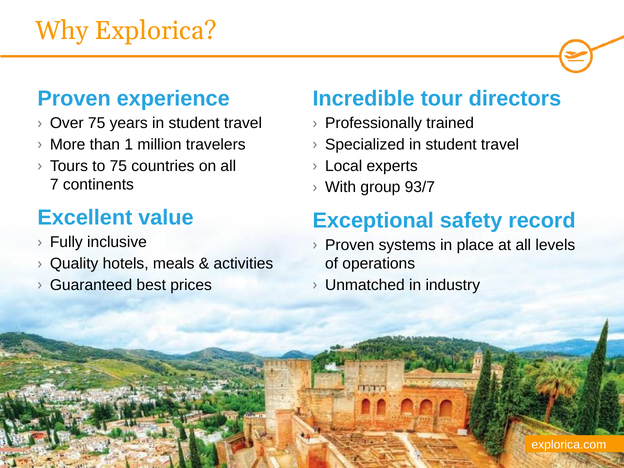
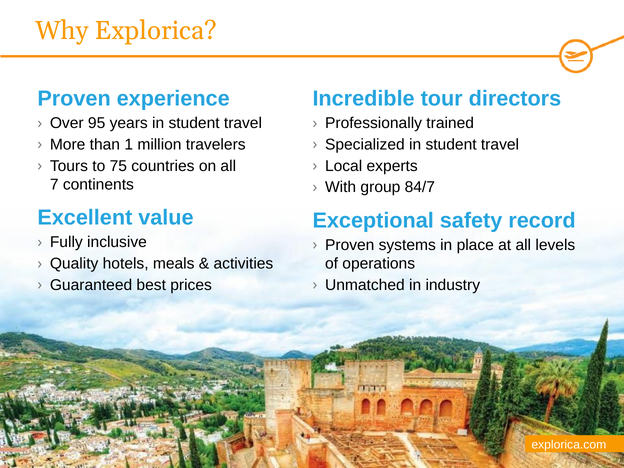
Over 75: 75 -> 95 (97, 123)
93/7: 93/7 -> 84/7 (420, 187)
